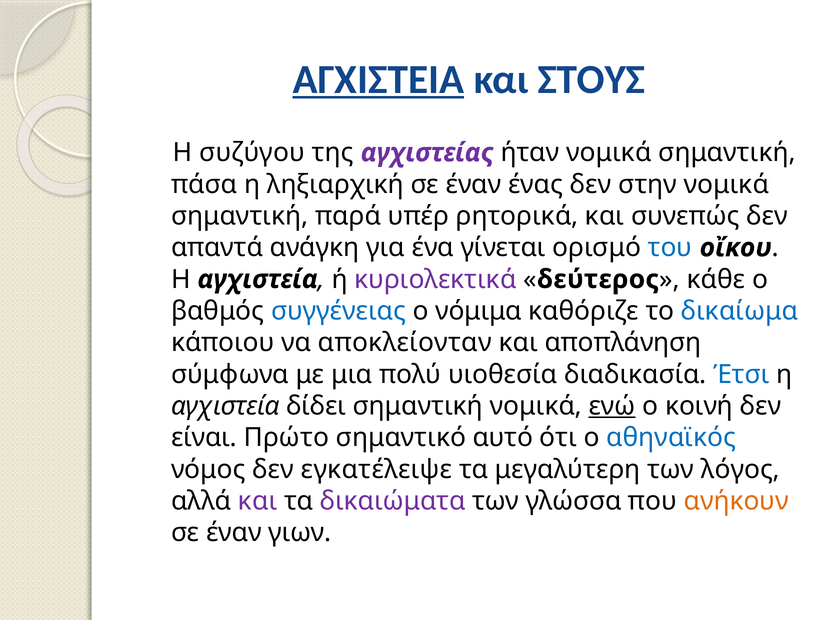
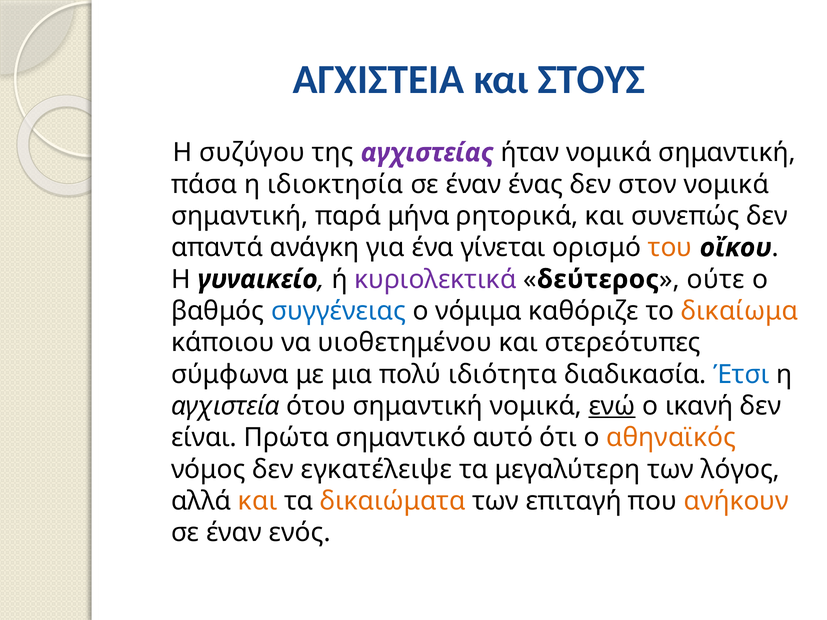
ΑΓΧΙΣΤΕΙΑ underline: present -> none (378, 79)
ληξιαρχική: ληξιαρχική -> ιδιοκτησία (335, 184)
στην: στην -> στον (648, 184)
υπέρ: υπέρ -> μήνα (419, 216)
του colour: blue -> orange (670, 248)
αγχιστεία: αγχιστεία -> γυναικείο (258, 279)
κάθε: κάθε -> ούτε (716, 279)
δικαίωμα colour: blue -> orange (739, 311)
αποκλείονταν: αποκλείονταν -> υιοθετημένου (405, 343)
αποπλάνηση: αποπλάνηση -> στερεότυπες (623, 343)
υιοθεσία: υιοθεσία -> ιδιότητα (503, 374)
δίδει: δίδει -> ότου (316, 406)
κοινή: κοινή -> ικανή (699, 406)
Πρώτο: Πρώτο -> Πρώτα (286, 438)
αθηναϊκός colour: blue -> orange (671, 438)
και colour: purple -> orange (258, 501)
δικαιώματα colour: purple -> orange (393, 501)
γλώσσα: γλώσσα -> επιταγή (574, 501)
γιων: γιων -> ενός (300, 533)
